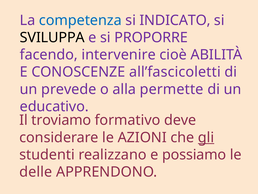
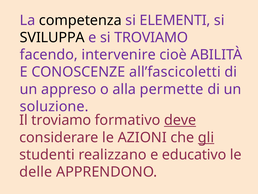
competenza colour: blue -> black (80, 20)
INDICATO: INDICATO -> ELEMENTI (175, 20)
si PROPORRE: PROPORRE -> TROVIAMO (151, 37)
prevede: prevede -> appreso (69, 89)
educativo: educativo -> soluzione (54, 106)
deve underline: none -> present (180, 120)
possiamo: possiamo -> educativo (194, 154)
